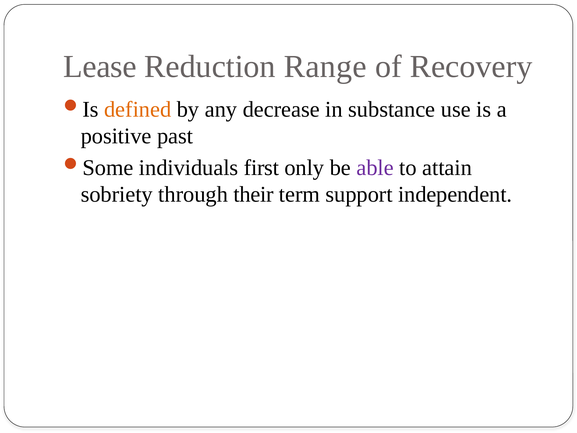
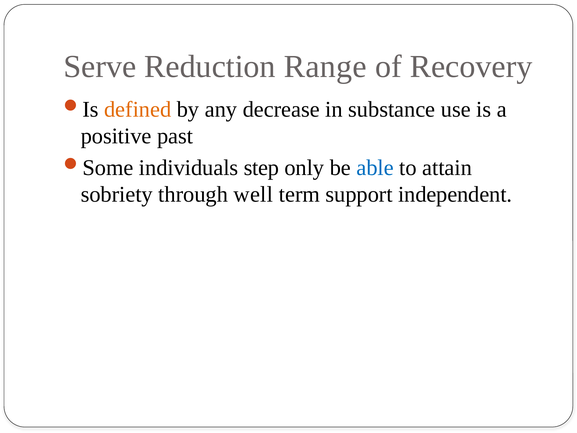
Lease: Lease -> Serve (100, 67)
first: first -> step (261, 168)
able colour: purple -> blue (375, 168)
their: their -> well (253, 194)
